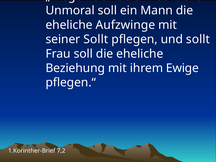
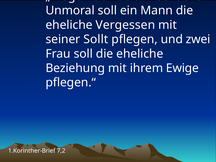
Aufzwinge: Aufzwinge -> Vergessen (125, 25)
und sollt: sollt -> zwei (198, 39)
